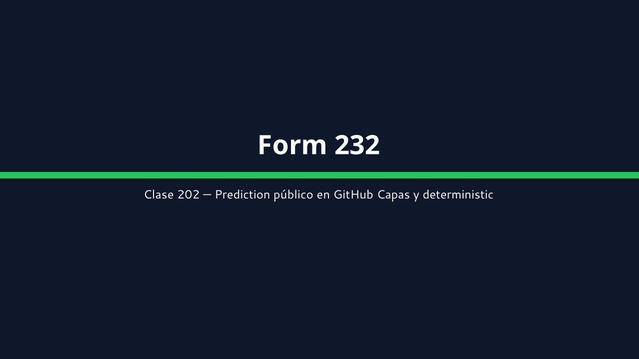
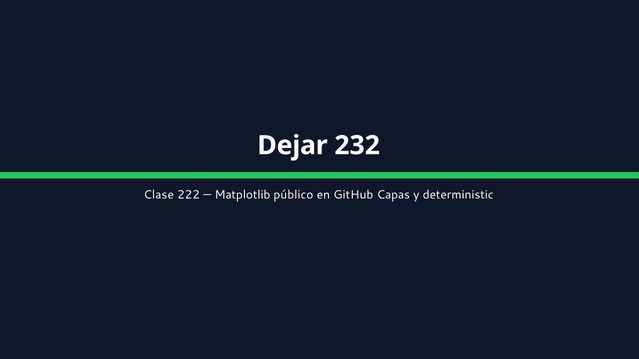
Form: Form -> Dejar (293, 146)
202: 202 -> 222 (189, 195)
Prediction: Prediction -> Matplotlib (242, 195)
